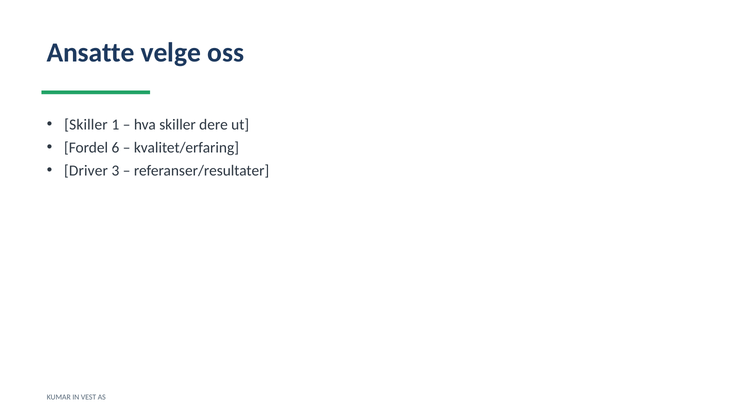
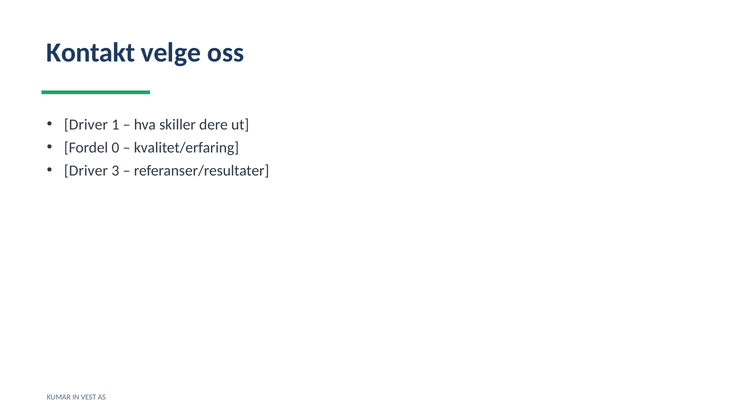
Ansatte: Ansatte -> Kontakt (91, 53)
Skiller: Skiller -> Driver (86, 125)
6: 6 -> 0 (115, 148)
